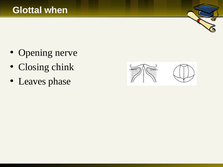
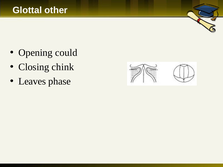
when: when -> other (56, 10)
nerve: nerve -> could (66, 53)
